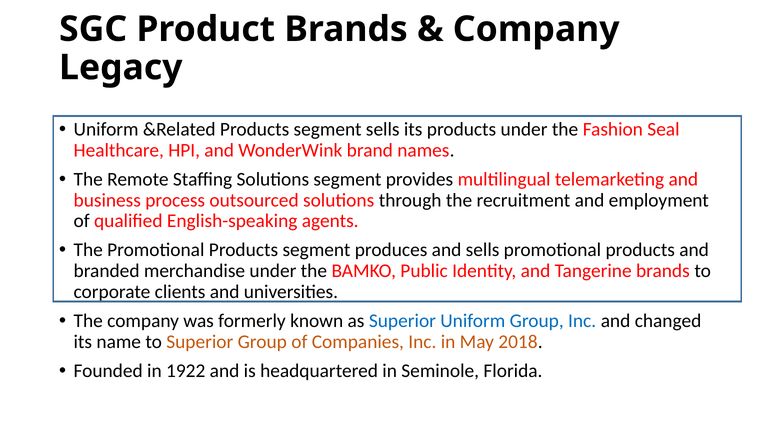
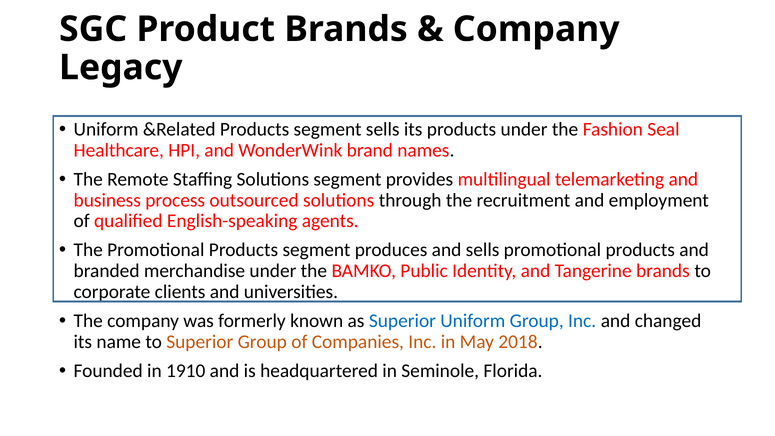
1922: 1922 -> 1910 (186, 371)
